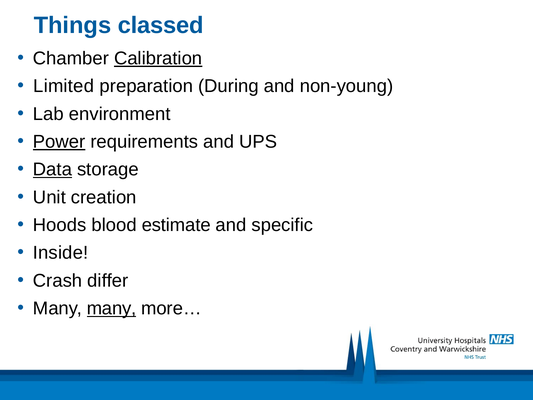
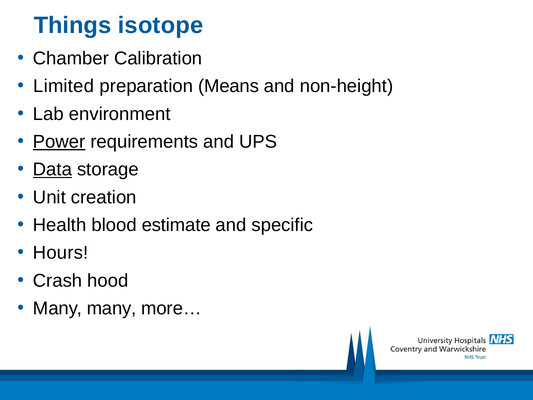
classed: classed -> isotope (161, 25)
Calibration underline: present -> none (158, 58)
During: During -> Means (229, 86)
non-young: non-young -> non-height (346, 86)
Hoods: Hoods -> Health (60, 225)
Inside: Inside -> Hours (61, 253)
differ: differ -> hood (108, 280)
many underline: present -> none (112, 308)
